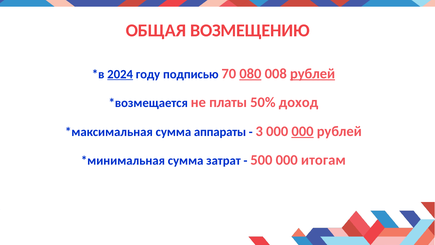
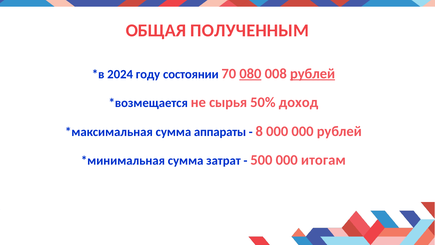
ВОЗМЕЩЕНИЮ: ВОЗМЕЩЕНИЮ -> ПОЛУЧЕННЫМ (250, 30)
2024 underline: present -> none (120, 74)
подписью: подписью -> состоянии (191, 74)
платы: платы -> сырья (228, 102)
3: 3 -> 8 (259, 131)
000 underline: present -> none (303, 131)
